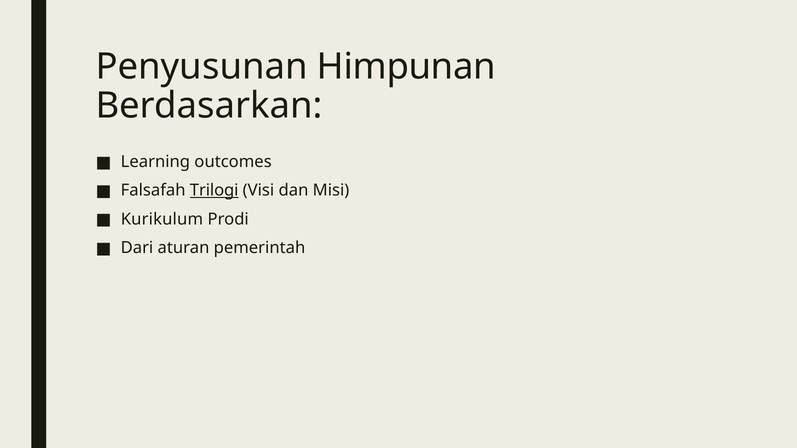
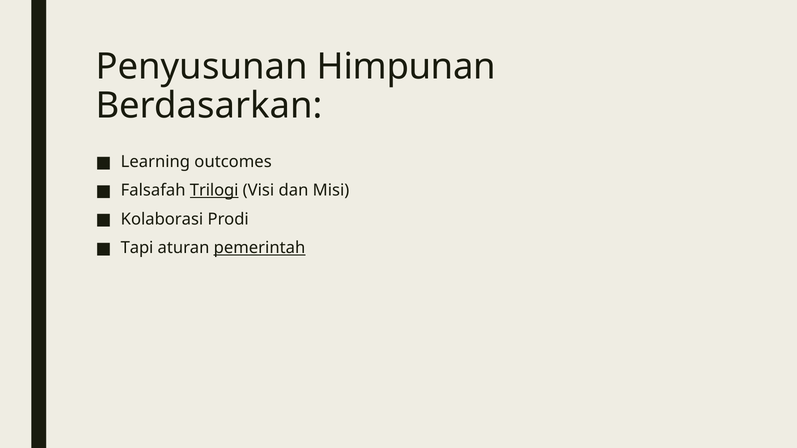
Kurikulum: Kurikulum -> Kolaborasi (162, 219)
Dari: Dari -> Tapi (137, 248)
pemerintah underline: none -> present (260, 248)
